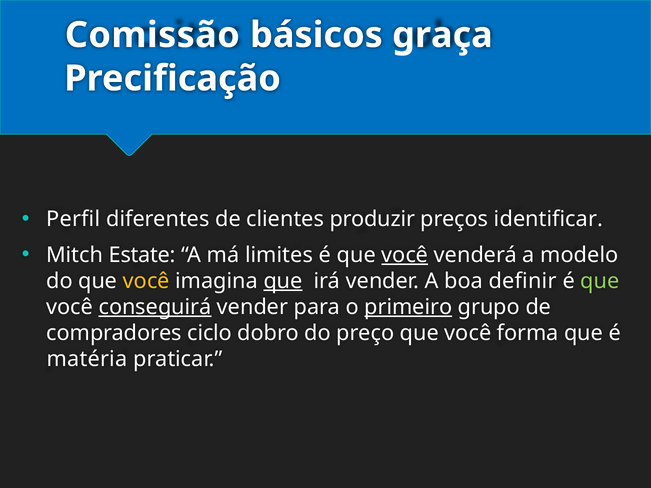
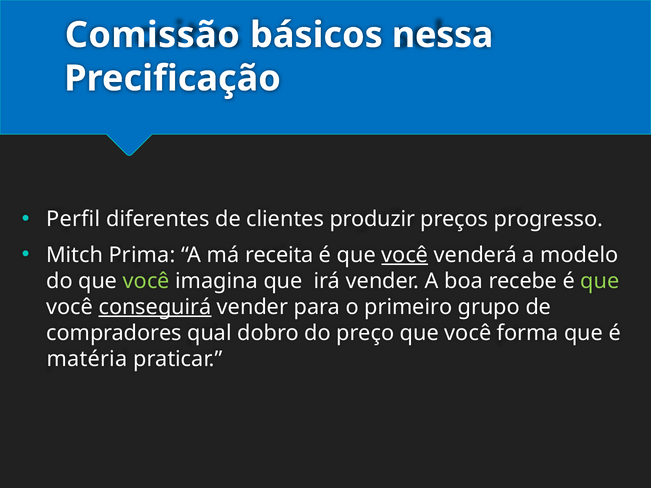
graça: graça -> nessa (443, 35)
identificar: identificar -> progresso (549, 219)
Estate: Estate -> Prima (142, 255)
limites: limites -> receita (279, 255)
você colour: yellow -> light green (146, 281)
que underline: present -> none (283, 281)
definir: definir -> recebe (523, 281)
primeiro underline: present -> none (408, 307)
ciclo: ciclo -> qual (210, 333)
